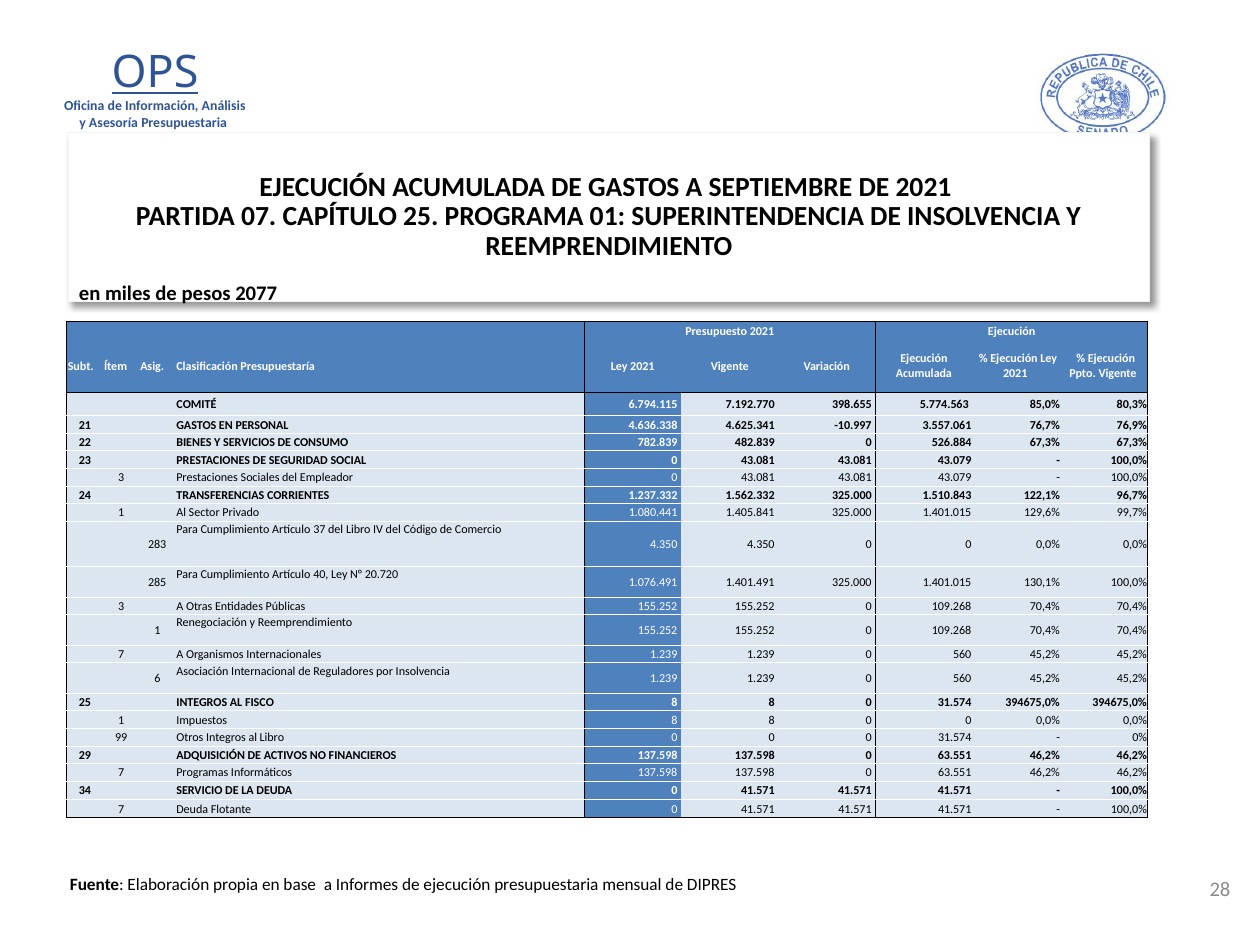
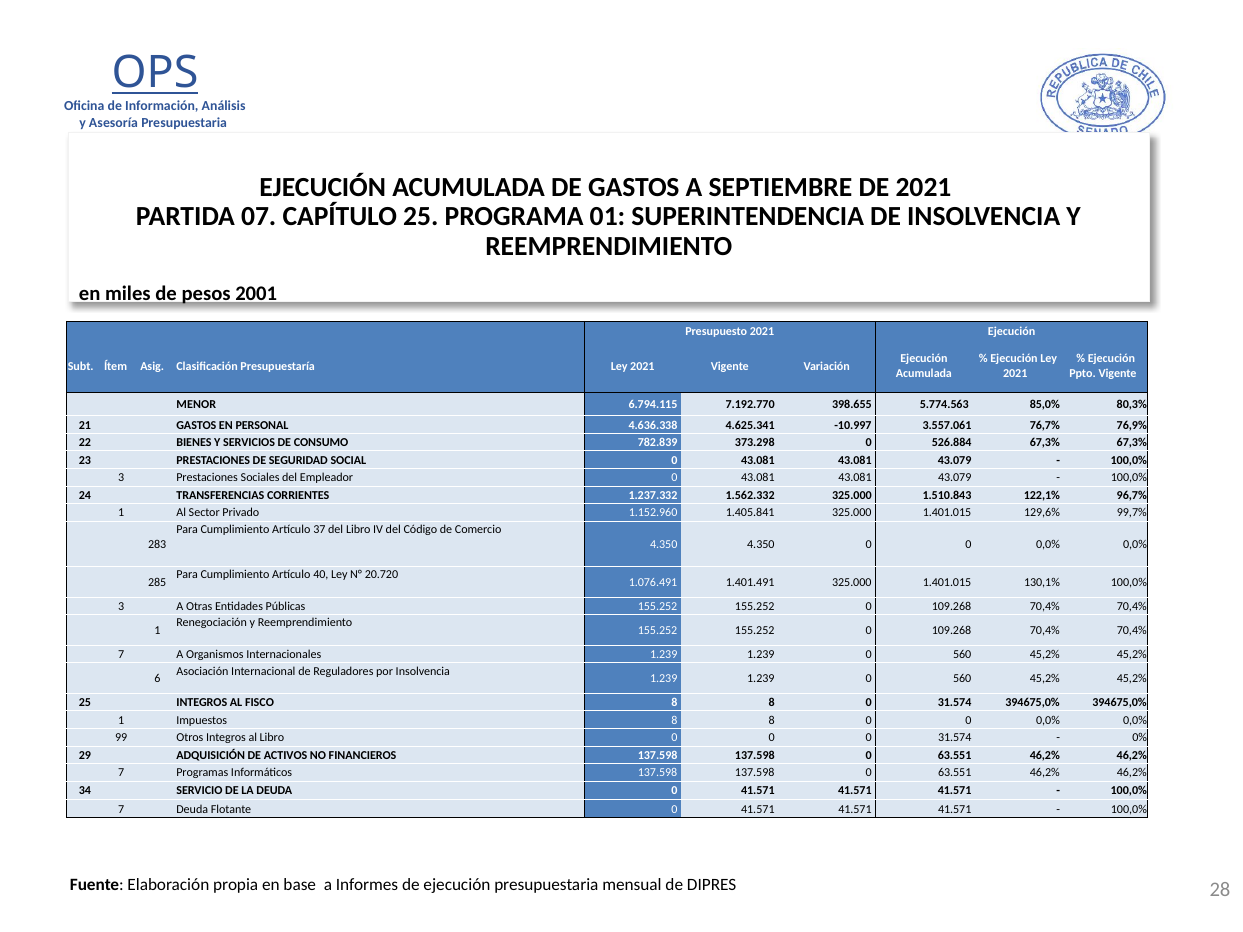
2077: 2077 -> 2001 (256, 294)
COMITÉ: COMITÉ -> MENOR (196, 405)
482.839: 482.839 -> 373.298 (755, 443)
1.080.441: 1.080.441 -> 1.152.960 (653, 513)
